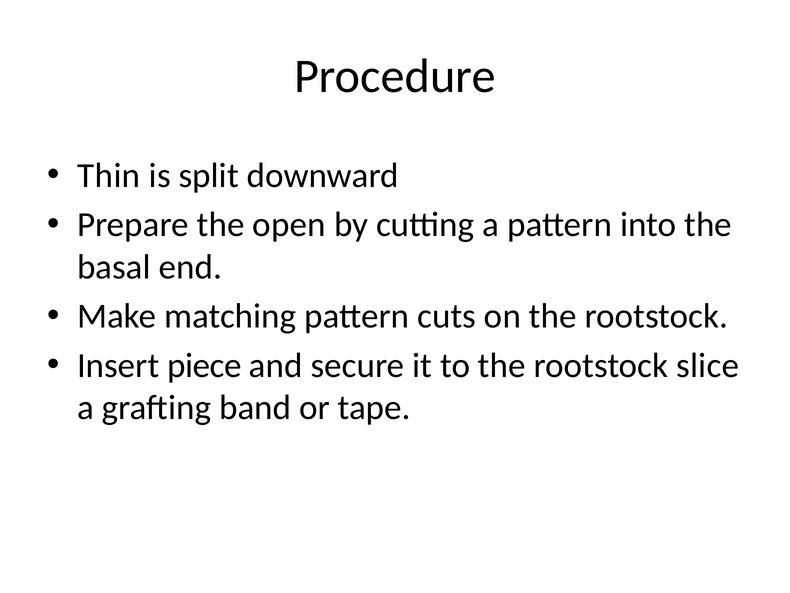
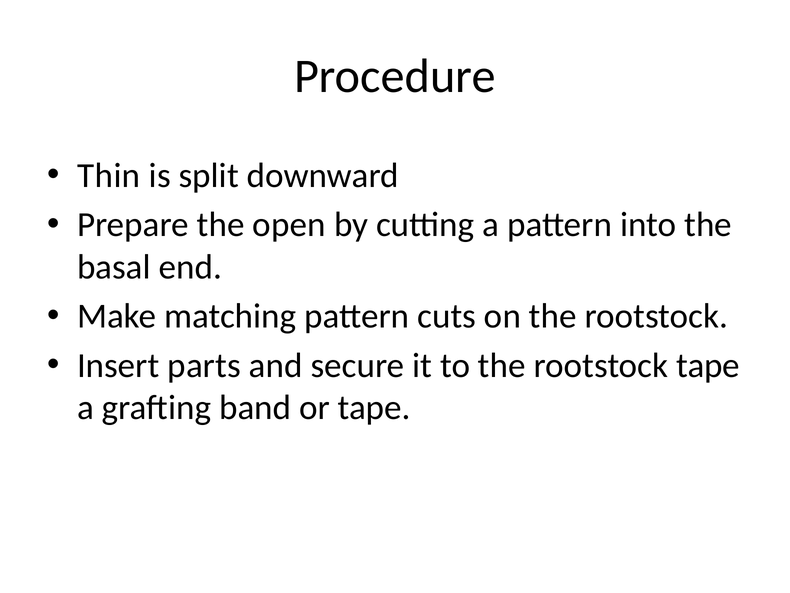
piece: piece -> parts (204, 365)
rootstock slice: slice -> tape (708, 365)
